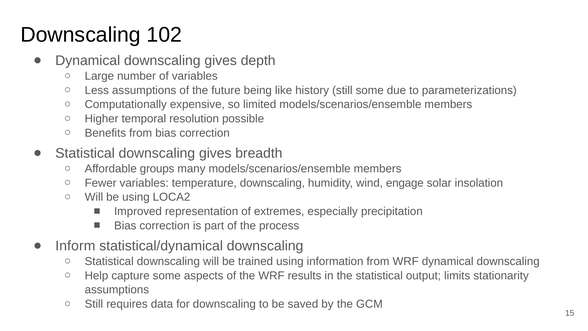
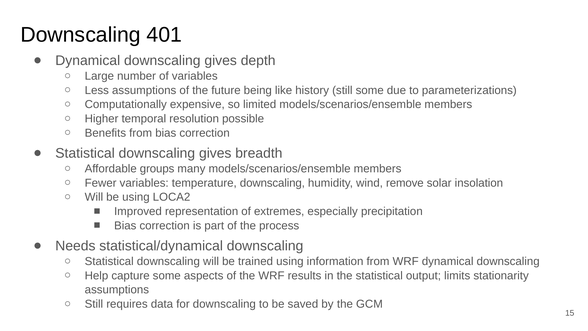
102: 102 -> 401 (164, 35)
engage: engage -> remove (405, 183)
Inform: Inform -> Needs (75, 246)
